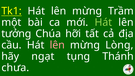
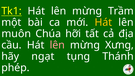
Hát colour: light green -> yellow (103, 22)
tưởng: tưởng -> muôn (16, 34)
Lòng: Lòng -> Xưng (119, 45)
chưa: chưa -> phép (15, 68)
